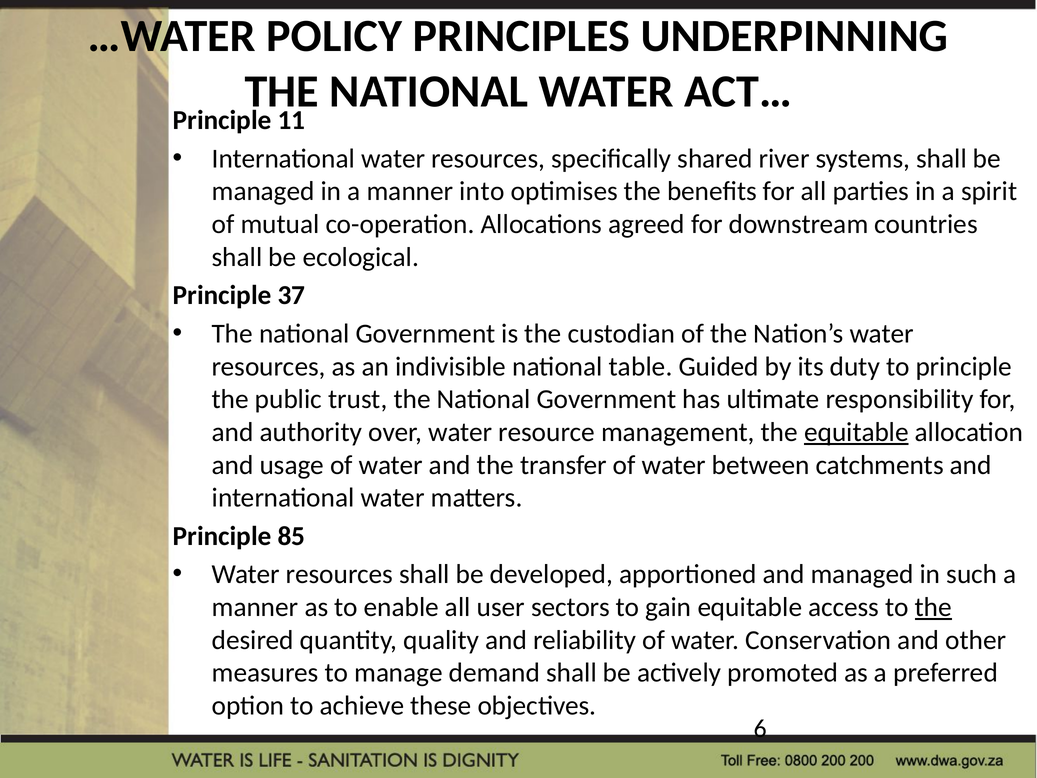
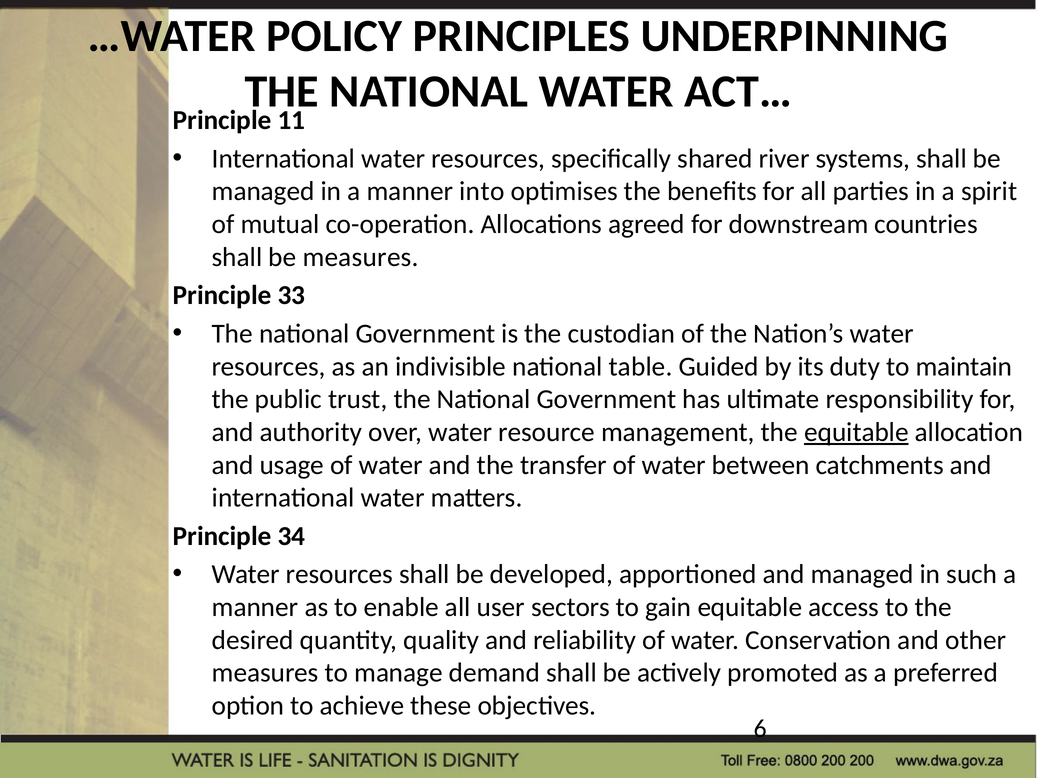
be ecological: ecological -> measures (361, 257)
37: 37 -> 33 (291, 295)
to principle: principle -> maintain (964, 366)
85: 85 -> 34 (291, 536)
the underline: present -> none (933, 607)
